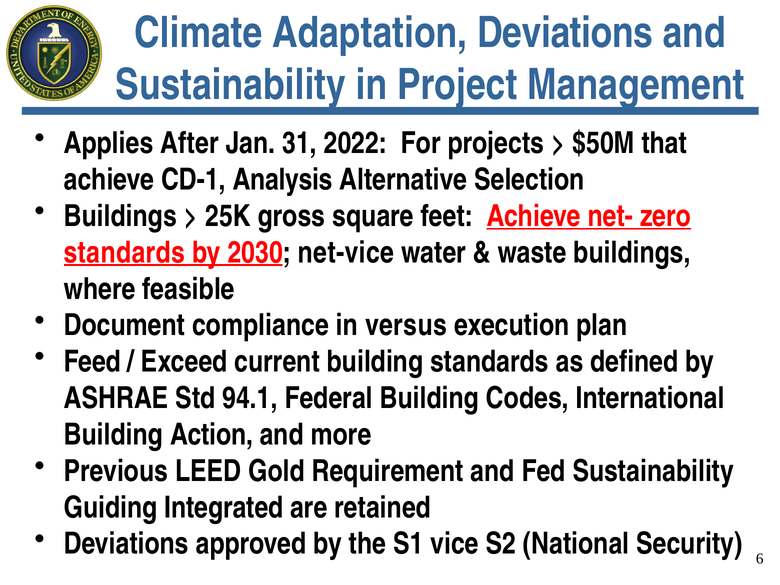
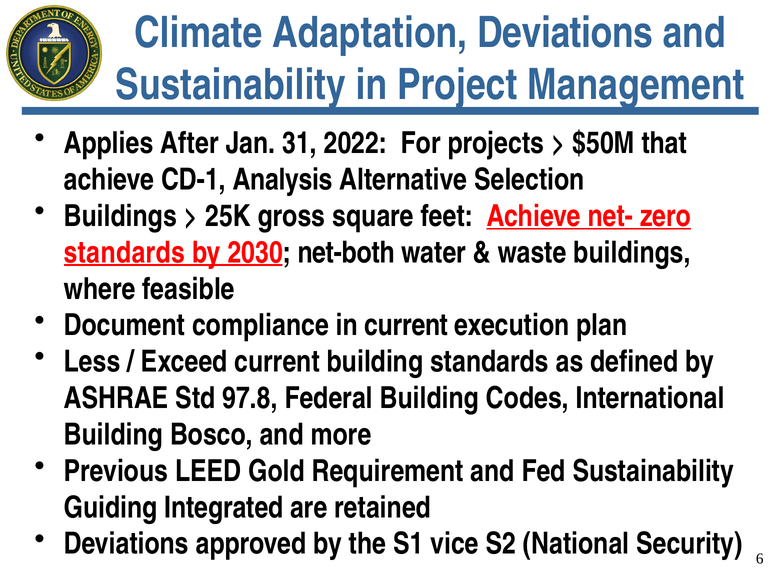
net-vice: net-vice -> net-both (346, 253)
in versus: versus -> current (406, 325)
Feed: Feed -> Less (92, 362)
94.1: 94.1 -> 97.8 (250, 398)
Action: Action -> Bosco (211, 435)
